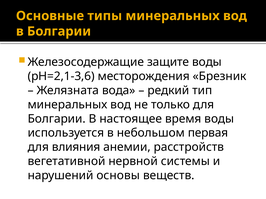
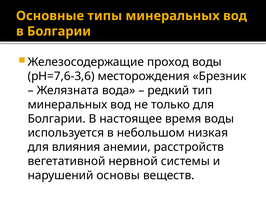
защите: защите -> проход (168, 62)
рН=2,1-3,6: рН=2,1-3,6 -> рН=7,6-3,6 (61, 76)
первая: первая -> низкая (208, 133)
